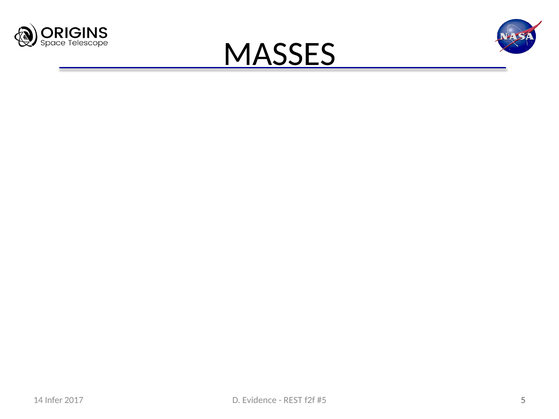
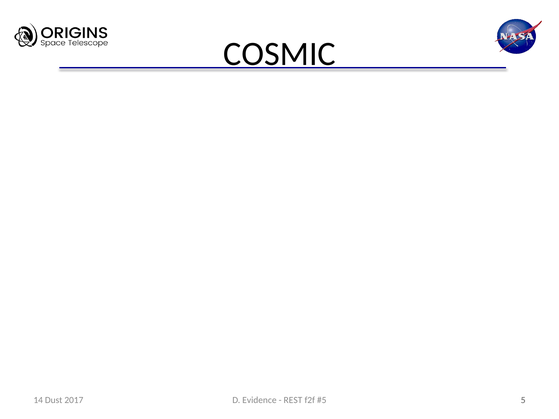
MASSES: MASSES -> COSMIC (280, 54)
Infer: Infer -> Dust (54, 400)
